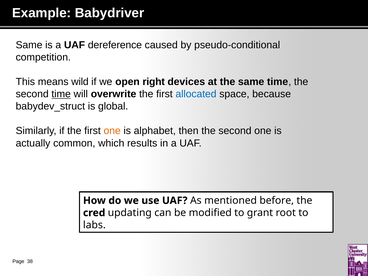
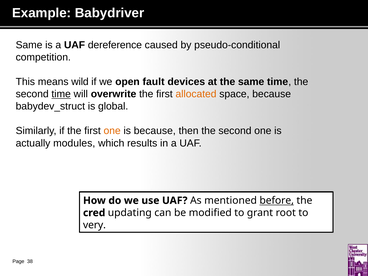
right: right -> fault (154, 82)
allocated colour: blue -> orange (196, 94)
is alphabet: alphabet -> because (155, 131)
common: common -> modules (74, 143)
before underline: none -> present (277, 201)
labs: labs -> very (94, 225)
